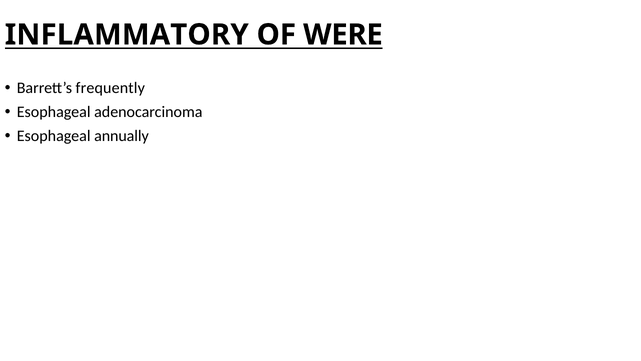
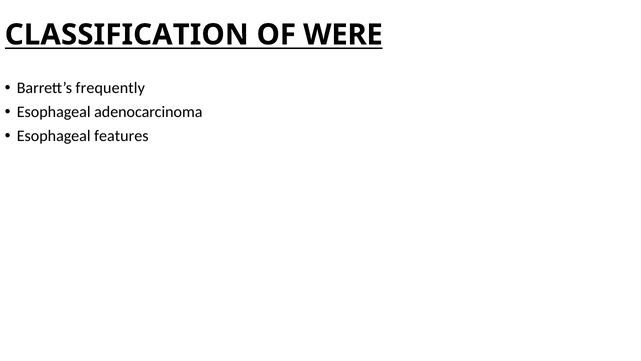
INFLAMMATORY: INFLAMMATORY -> CLASSIFICATION (127, 35)
annually: annually -> features (121, 136)
